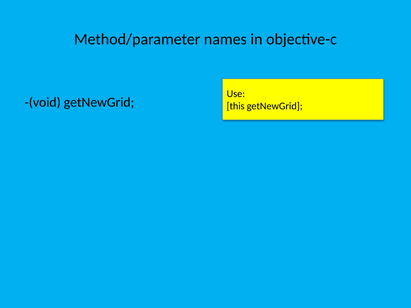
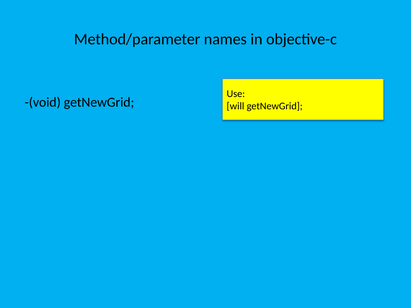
this: this -> will (235, 106)
